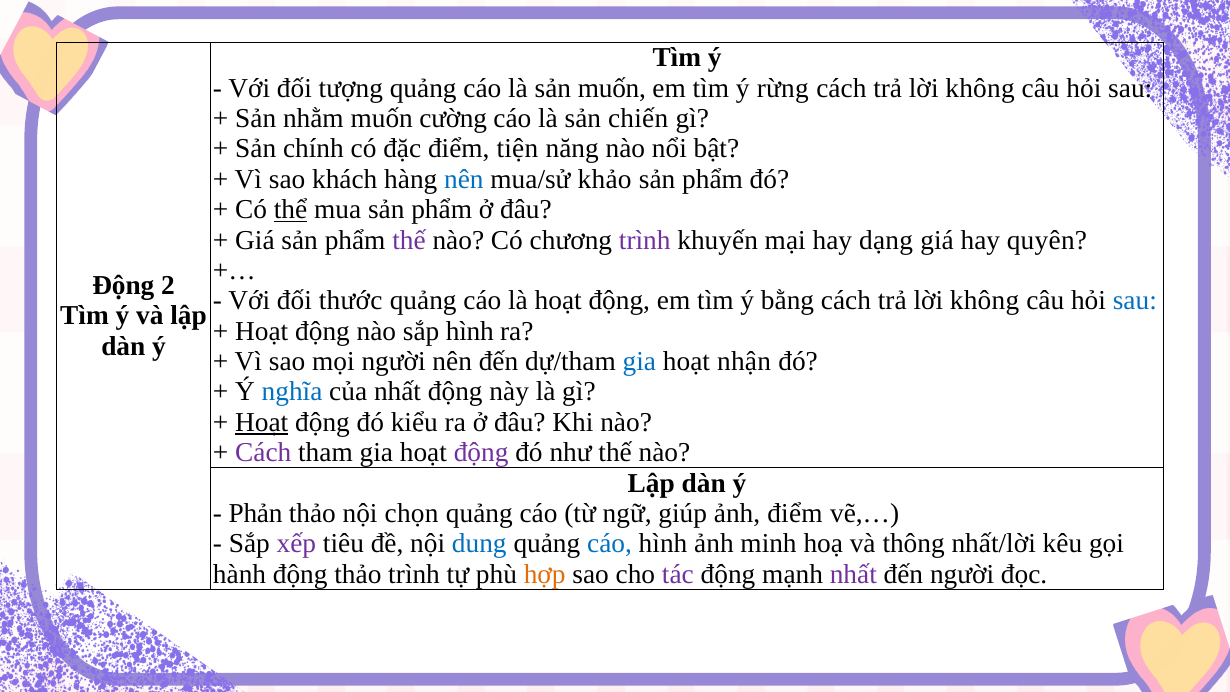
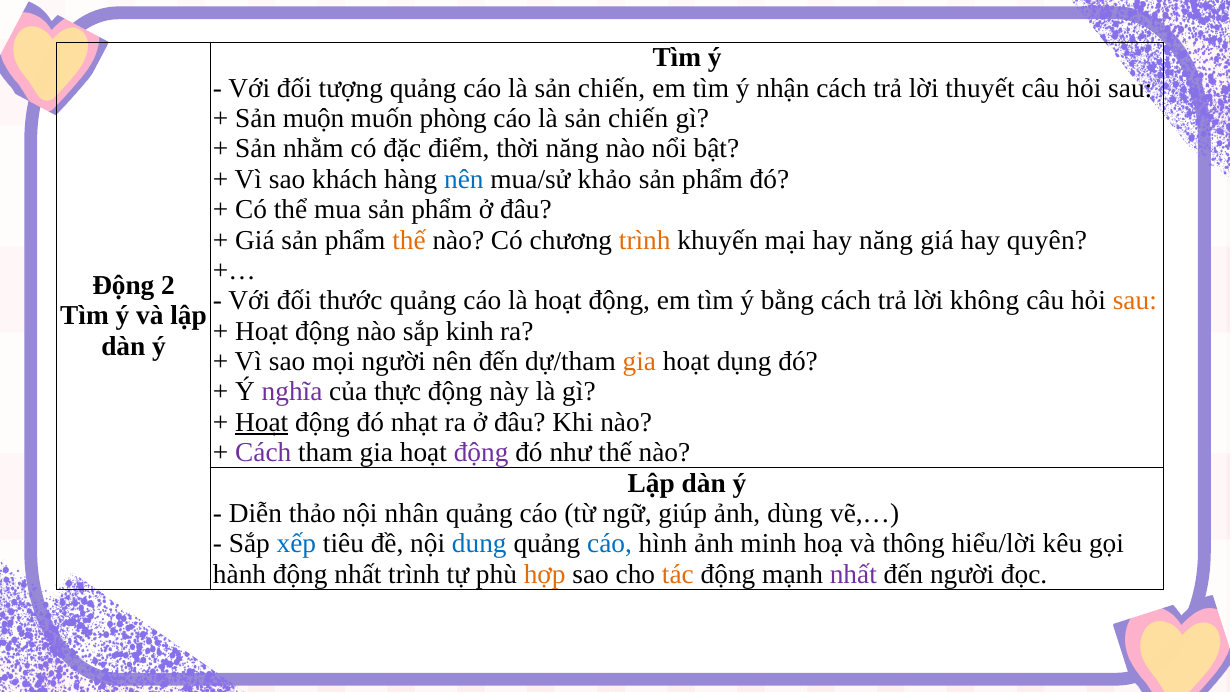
muốn: muốn -> chiến (612, 88)
rừng: rừng -> nhận (783, 88)
không: không -> thuyết (980, 88)
nhằm: nhằm -> muộn (314, 119)
cường: cường -> phòng (453, 119)
chính: chính -> nhằm (313, 149)
tiện: tiện -> thời (518, 149)
thể underline: present -> none (291, 210)
thế colour: purple -> orange (409, 240)
trình colour: purple -> orange (645, 240)
hay dạng: dạng -> năng (886, 240)
sau colour: blue -> orange (1135, 301)
sắp hình: hình -> kinh (470, 331)
gia colour: blue -> orange (639, 361)
nhận: nhận -> dụng (744, 361)
nghĩa colour: blue -> purple (292, 392)
của nhất: nhất -> thực (398, 392)
kiểu: kiểu -> nhạt (414, 422)
Phản: Phản -> Diễn (255, 513)
chọn: chọn -> nhân (412, 513)
ảnh điểm: điểm -> dùng (795, 513)
xếp colour: purple -> blue (296, 544)
nhất/lời: nhất/lời -> hiểu/lời (994, 544)
động thảo: thảo -> nhất (358, 574)
tác colour: purple -> orange (678, 574)
